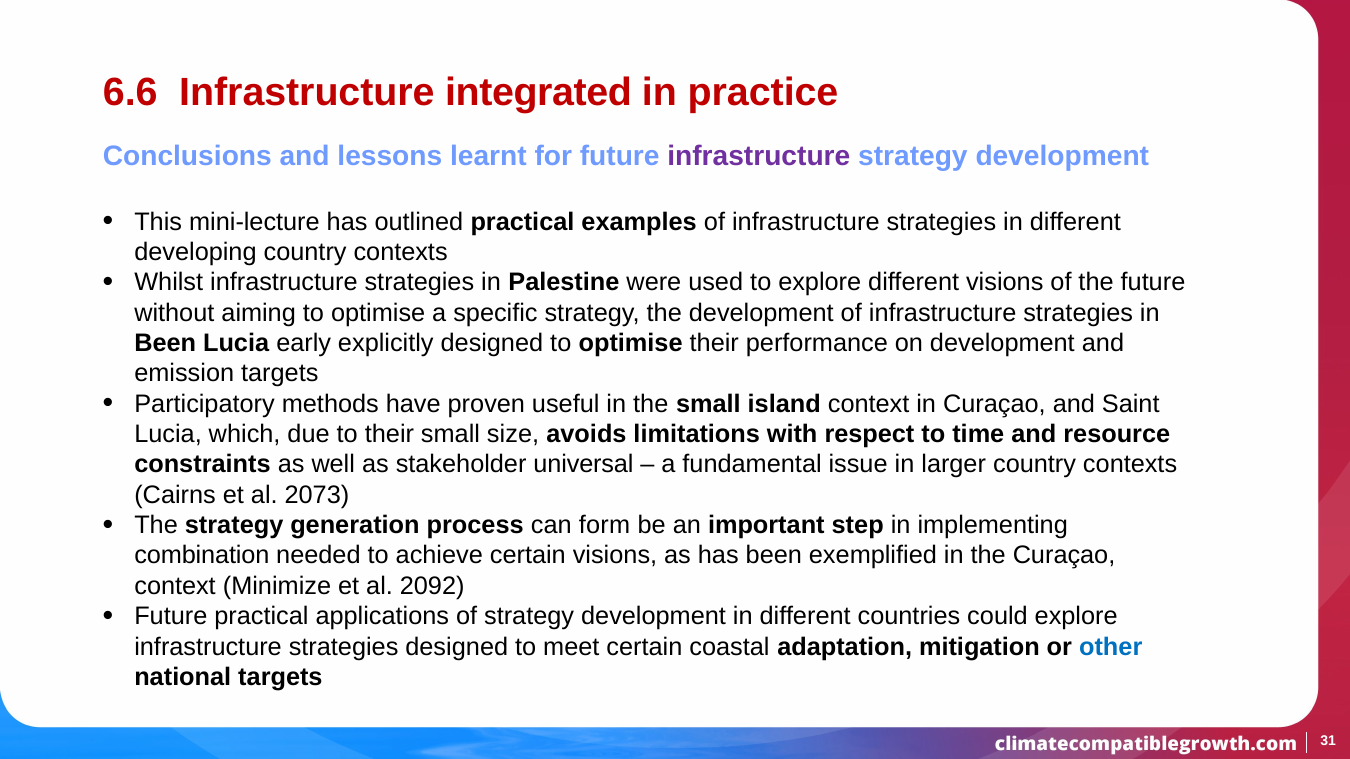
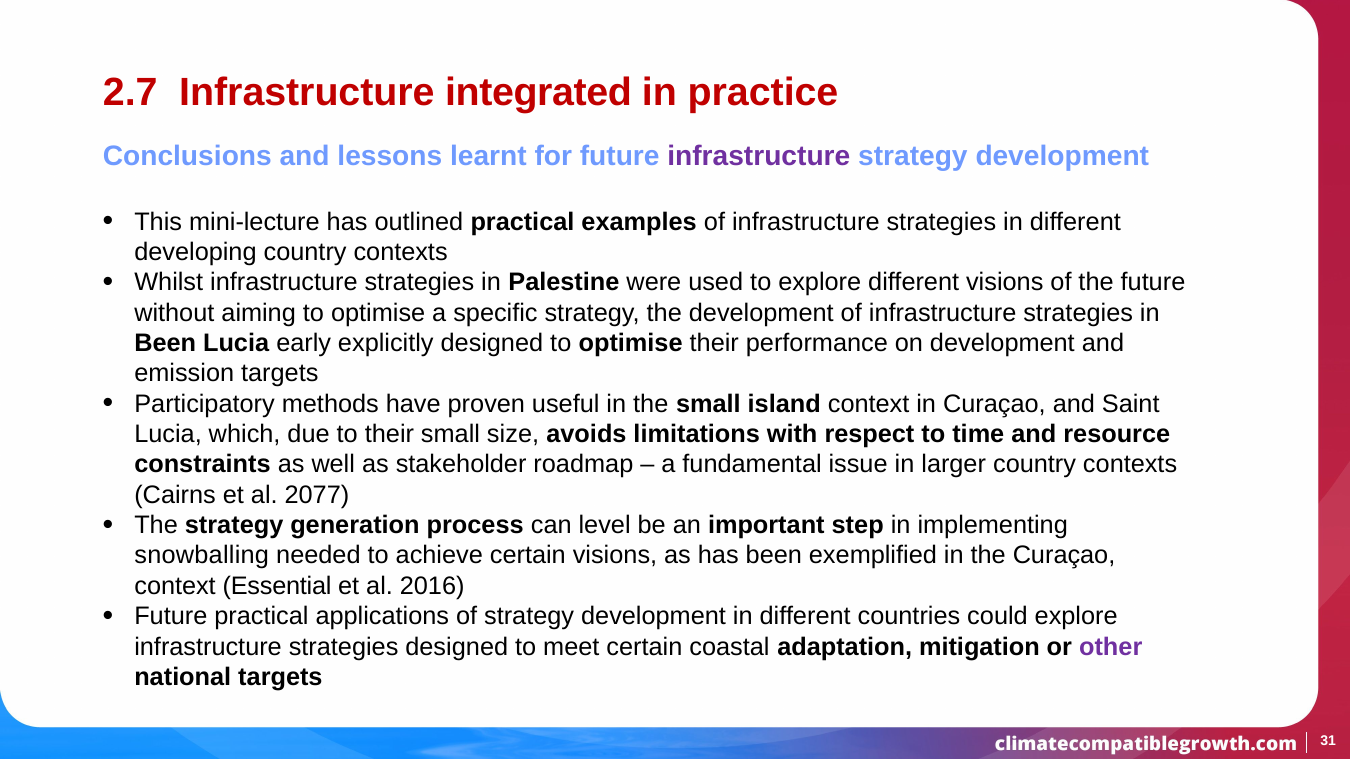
6.6: 6.6 -> 2.7 (130, 92)
universal: universal -> roadmap (583, 465)
2073: 2073 -> 2077 (317, 495)
form: form -> level (605, 526)
combination: combination -> snowballing (202, 556)
Minimize: Minimize -> Essential (277, 586)
2092: 2092 -> 2016 (432, 586)
other colour: blue -> purple (1111, 647)
